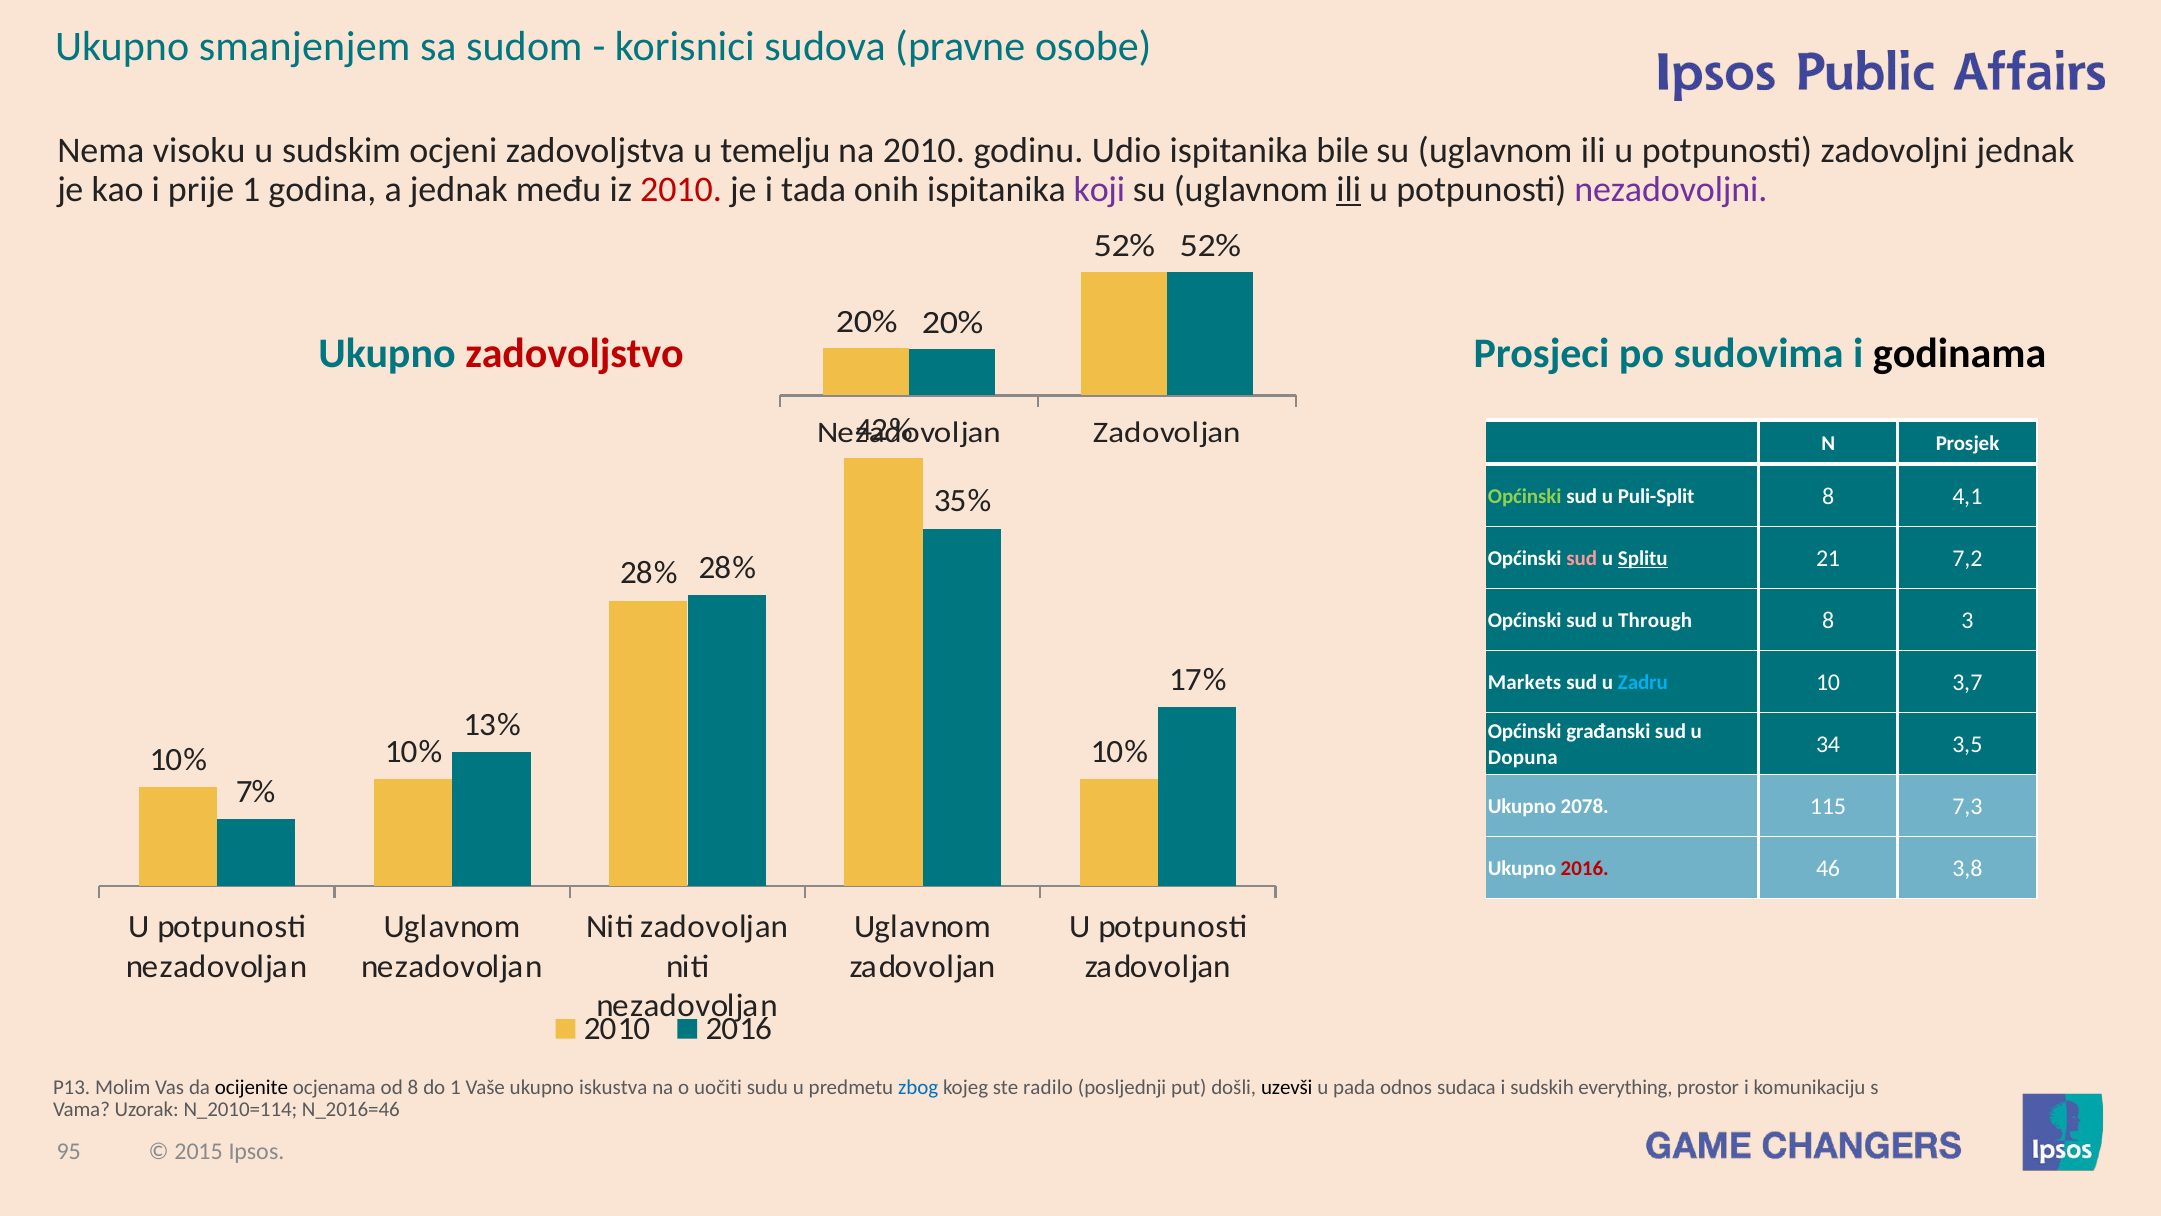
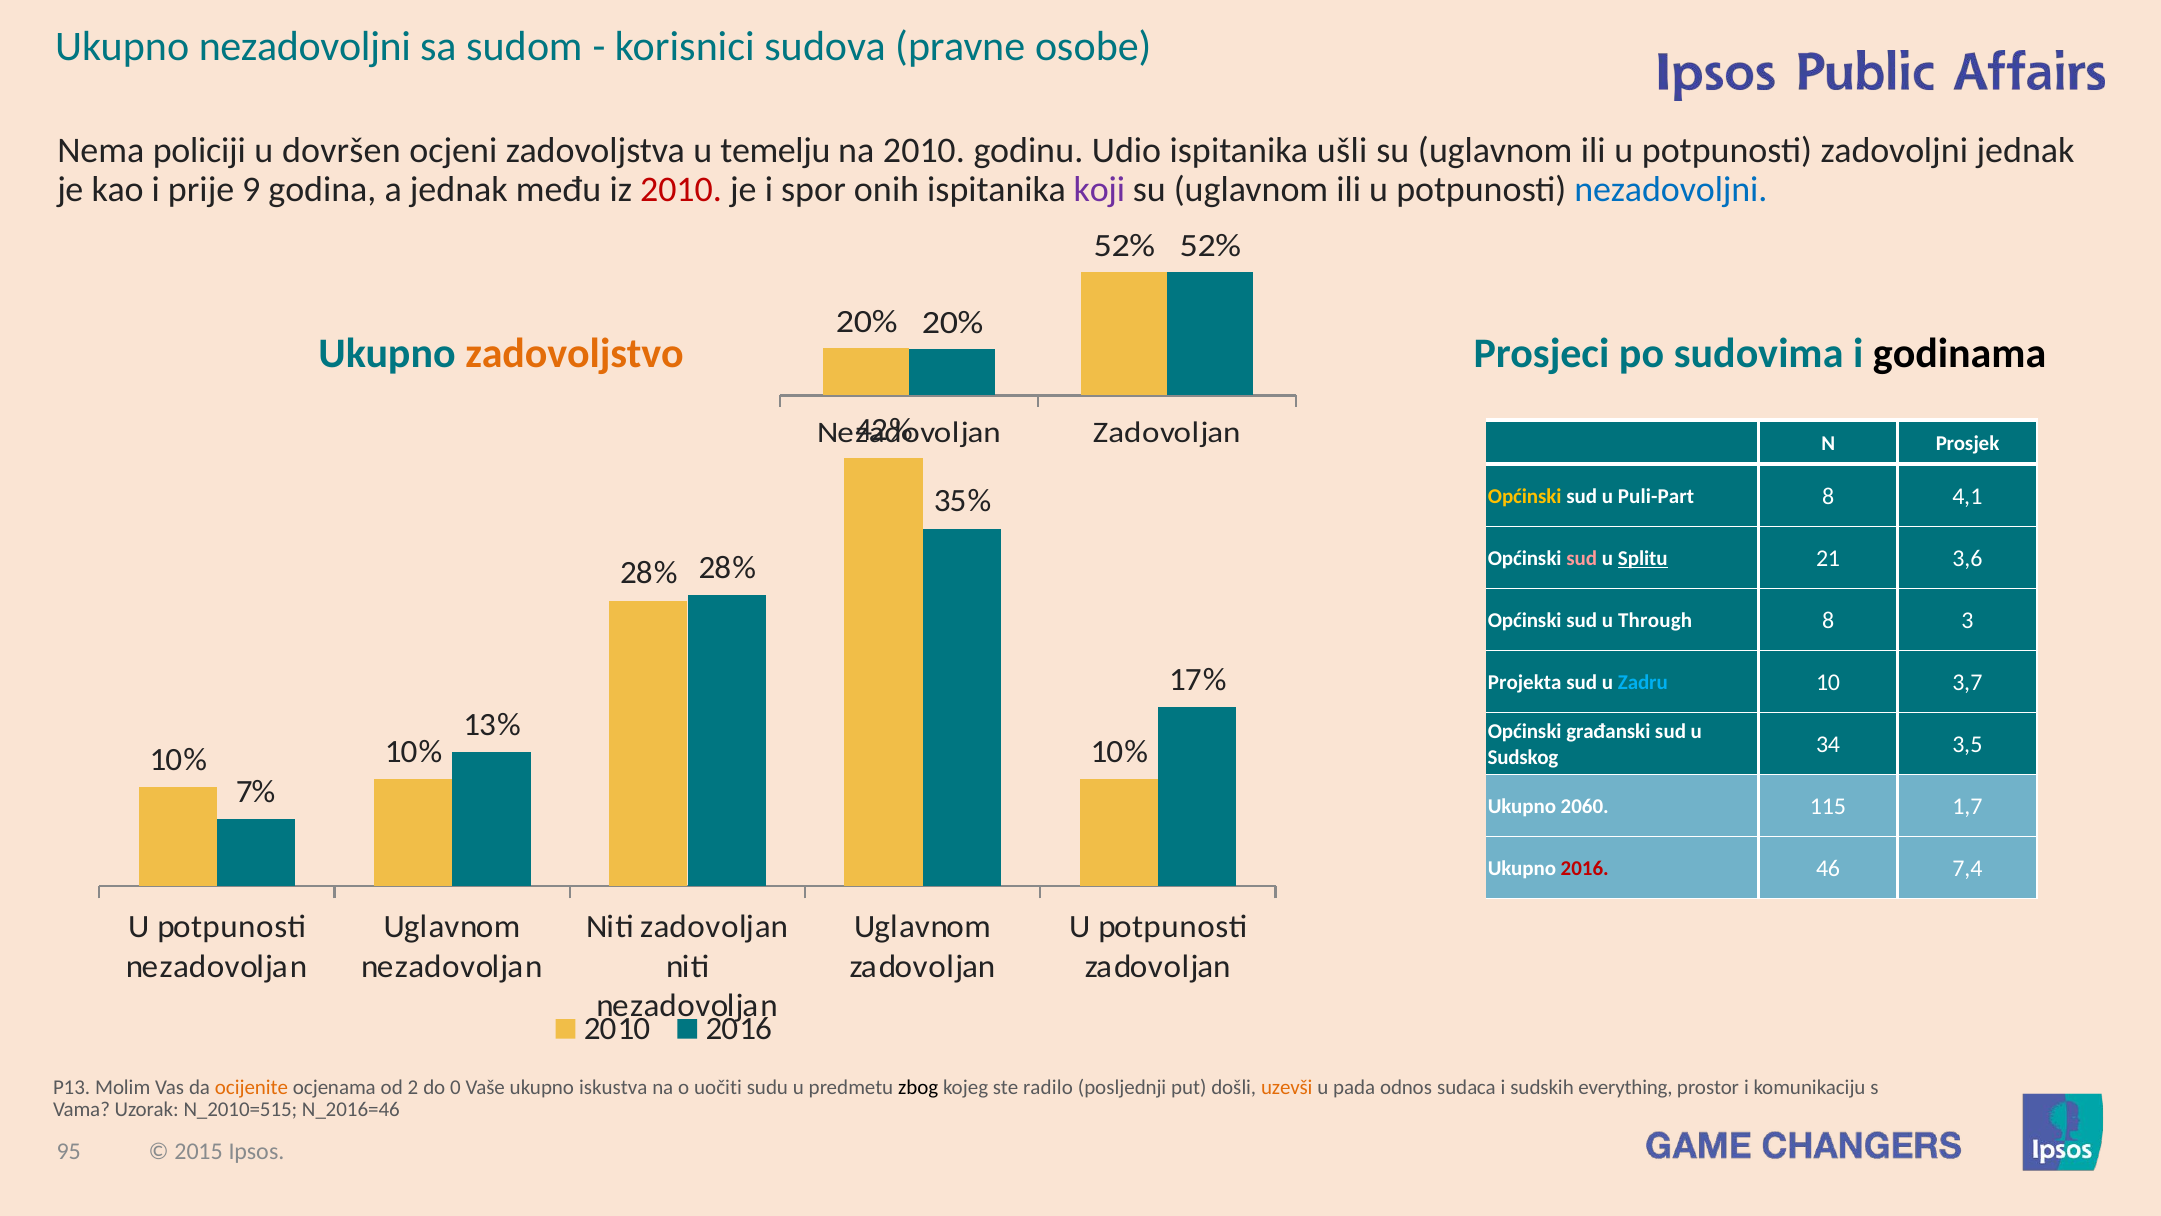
Ukupno smanjenjem: smanjenjem -> nezadovoljni (305, 47)
visoku: visoku -> policiji (199, 150)
sudskim: sudskim -> dovršen (341, 150)
bile: bile -> ušli (1342, 150)
prije 1: 1 -> 9 (251, 189)
tada: tada -> spor (813, 189)
ili underline: present -> none (1349, 189)
nezadovoljni colour: purple -> blue (1671, 189)
zadovoljstvo colour: red -> orange (575, 353)
Općinski colour: light green -> yellow (1525, 496)
Puli-Split: Puli-Split -> Puli-Part (1656, 496)
7,2: 7,2 -> 3,6 (1967, 559)
Markets: Markets -> Projekta (1525, 682)
Dopuna: Dopuna -> Sudskog (1523, 757)
2078: 2078 -> 2060 (1585, 806)
7,3: 7,3 -> 1,7 (1967, 807)
3,8: 3,8 -> 7,4 (1967, 869)
ocijenite colour: black -> orange (252, 1087)
od 8: 8 -> 2 (413, 1087)
do 1: 1 -> 0 (455, 1087)
zbog colour: blue -> black (918, 1087)
uzevši colour: black -> orange (1287, 1087)
N_2010=114: N_2010=114 -> N_2010=515 (240, 1109)
